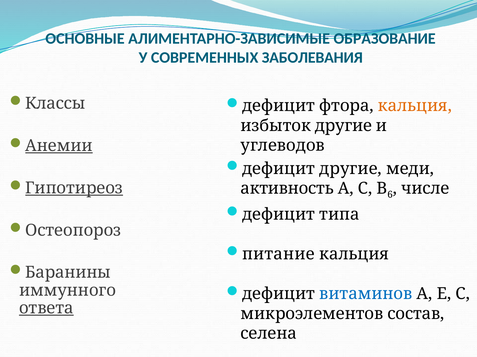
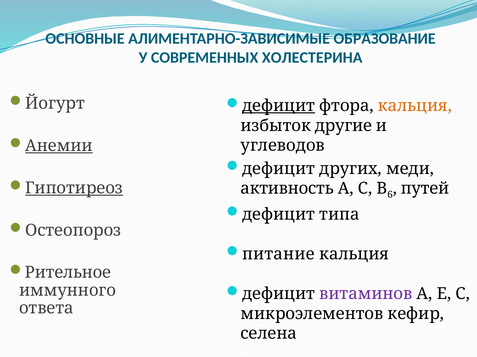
ЗАБОЛЕВАНИЯ: ЗАБОЛЕВАНИЯ -> ХОЛЕСТЕРИНА (312, 58)
Классы: Классы -> Йогурт (55, 104)
дефицит underline: none -> present (279, 106)
дефицит другие: другие -> других (351, 169)
числе: числе -> путей (425, 189)
Баранины: Баранины -> Рительное (68, 273)
витаминов colour: blue -> purple (366, 294)
ответа underline: present -> none (46, 309)
состав: состав -> кефир (416, 314)
